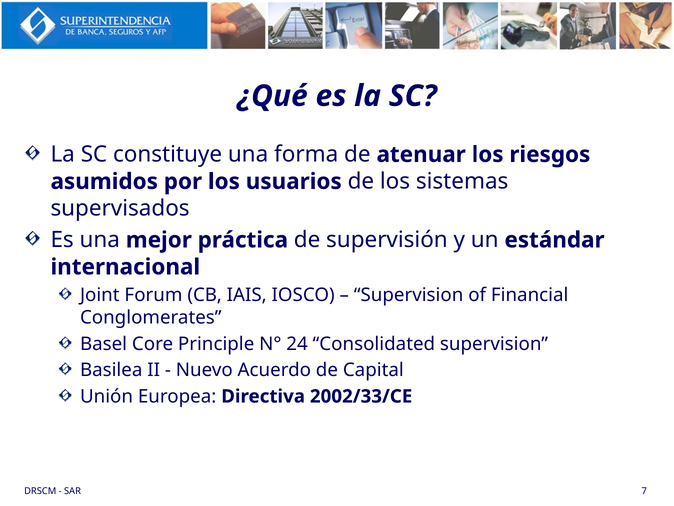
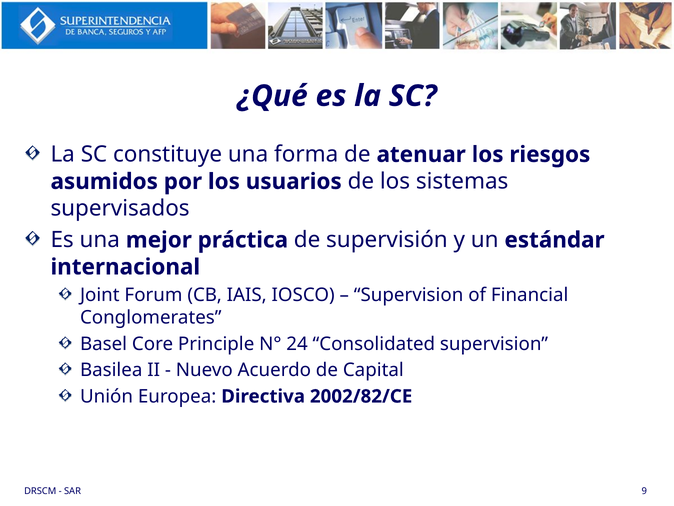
2002/33/CE: 2002/33/CE -> 2002/82/CE (361, 396)
7: 7 -> 9 (644, 491)
